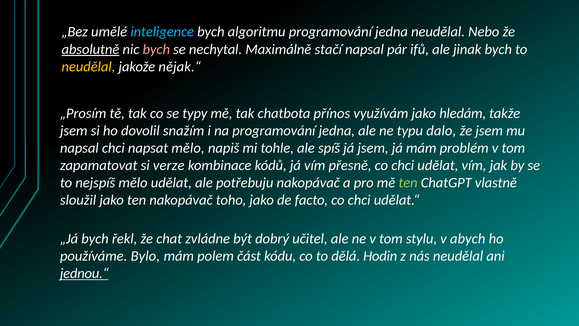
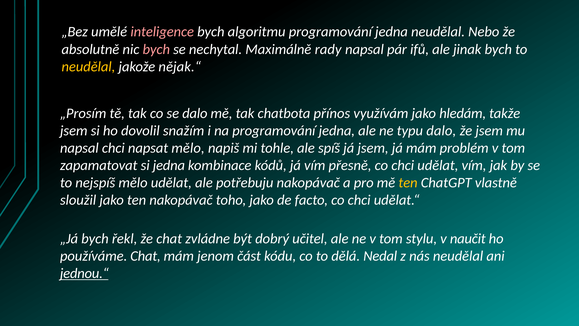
inteligence colour: light blue -> pink (162, 32)
absolutně underline: present -> none (90, 49)
stačí: stačí -> rady (328, 49)
se typy: typy -> dalo (195, 113)
si verze: verze -> jedna (169, 165)
ten colour: light green -> yellow (408, 183)
abych: abych -> naučit (468, 238)
používáme Bylo: Bylo -> Chat (145, 256)
polem: polem -> jenom (216, 256)
Hodin: Hodin -> Nedal (380, 256)
